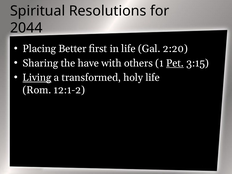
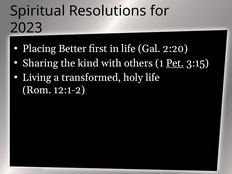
2044: 2044 -> 2023 (26, 28)
have: have -> kind (88, 63)
Living underline: present -> none (37, 78)
